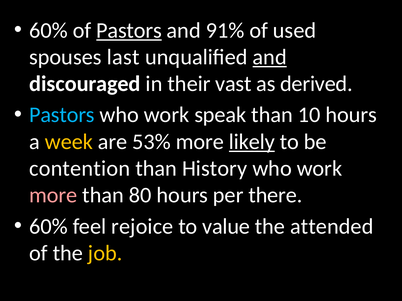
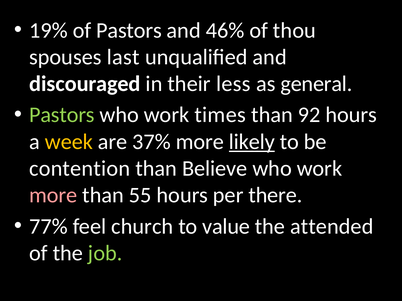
60%: 60% -> 19% (48, 30)
Pastors underline: present -> none (129, 30)
91%: 91% -> 46% (225, 30)
used: used -> thou (294, 30)
and underline: present -> none (270, 57)
vast: vast -> less (233, 84)
derived: derived -> general (316, 84)
Pastors colour: light blue -> light green (62, 115)
speak: speak -> times (220, 115)
10: 10 -> 92 (309, 115)
53%: 53% -> 37% (151, 142)
History: History -> Believe (215, 169)
80: 80 -> 55 (140, 195)
60%: 60% -> 77% (48, 227)
rejoice: rejoice -> church (142, 227)
job colour: yellow -> light green (105, 254)
